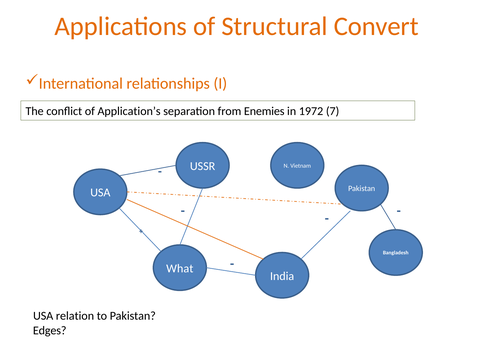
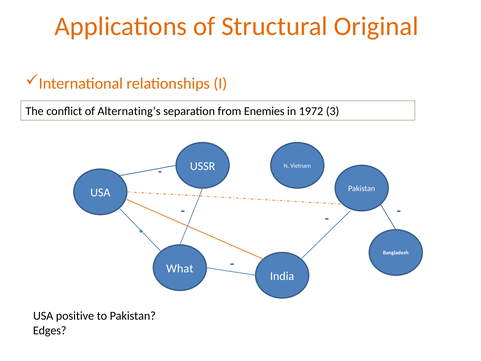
Convert: Convert -> Original (376, 26)
Application’s: Application’s -> Alternating’s (129, 111)
7: 7 -> 3 (333, 111)
relation: relation -> positive (75, 316)
